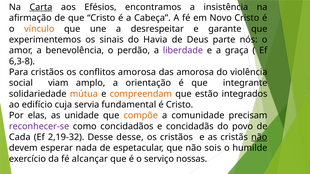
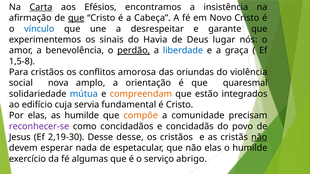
que underline: none -> present (76, 18)
vínculo colour: orange -> blue (39, 29)
parte: parte -> lugar (224, 40)
perdão underline: none -> present (134, 51)
liberdade colour: purple -> blue (183, 51)
6,3-8: 6,3-8 -> 1,5-8 (22, 61)
das amorosa: amorosa -> oriundas (195, 72)
viam: viam -> nova (58, 83)
integrante: integrante -> quaresmal (245, 83)
mútua colour: orange -> blue (84, 94)
as unidade: unidade -> humilde (82, 116)
Cada: Cada -> Jesus (20, 137)
2,19-32: 2,19-32 -> 2,19-30 (66, 137)
não sois: sois -> elas (213, 148)
alcançar: alcançar -> algumas (90, 159)
nossas: nossas -> abrigo (192, 159)
